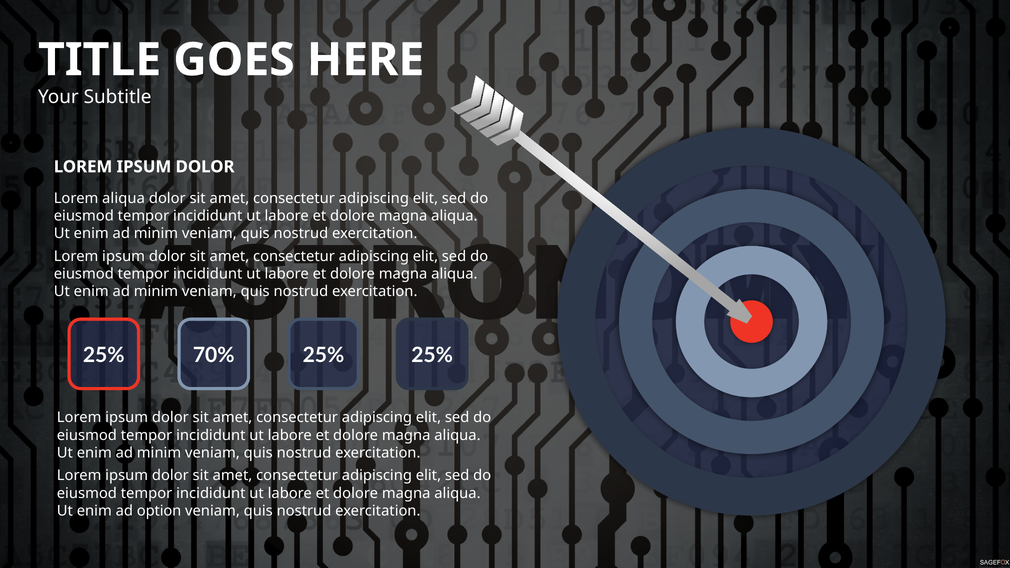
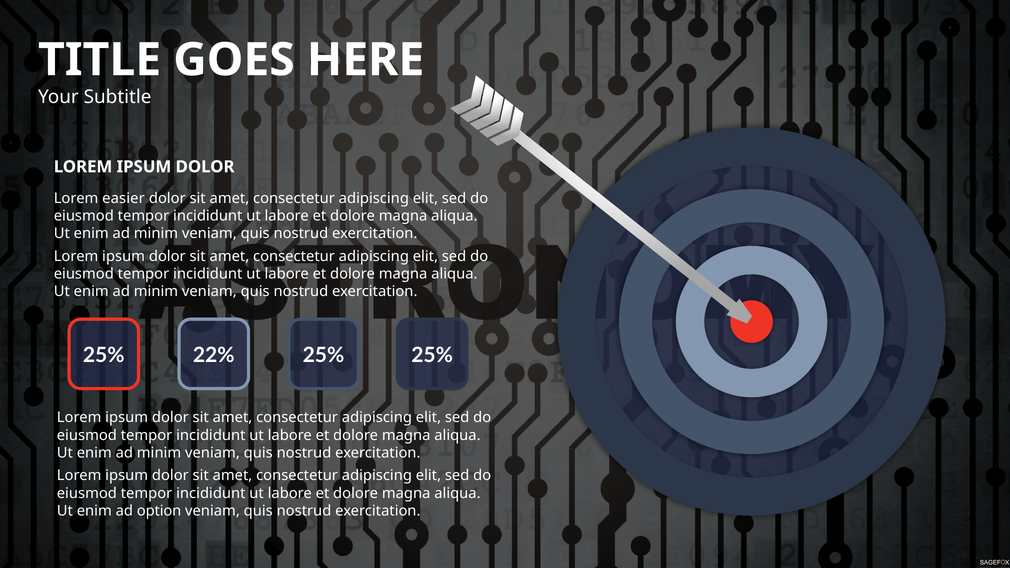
Lorem aliqua: aliqua -> easier (123, 198)
70%: 70% -> 22% (214, 355)
